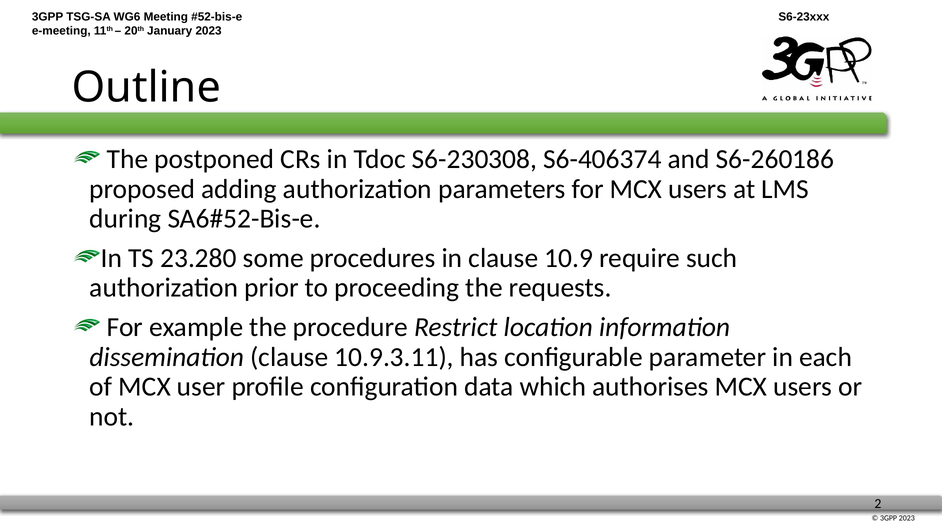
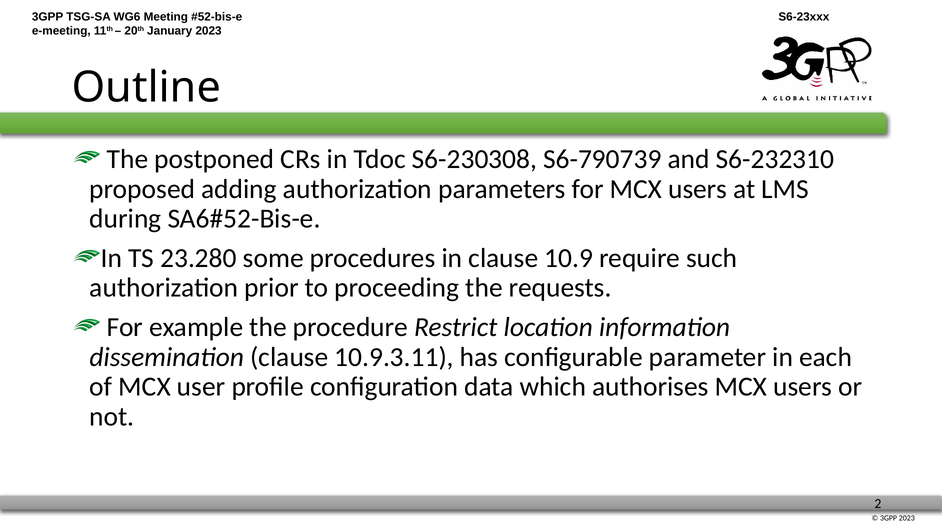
S6-406374: S6-406374 -> S6-790739 (602, 159)
S6-260186: S6-260186 -> S6-232310 (775, 159)
